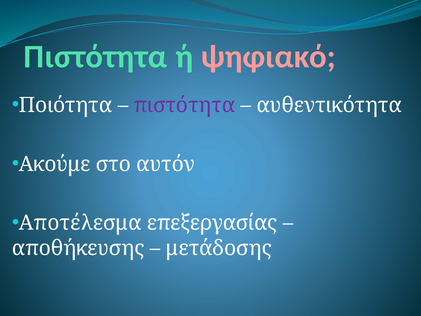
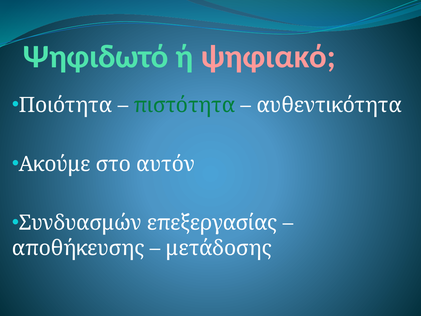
Πιστότητα: Πιστότητα -> Ψηφιδωτό (96, 57)
πιστότητα colour: purple -> green (184, 105)
Αποτέλεσμα: Αποτέλεσμα -> Συνδυασμών (80, 223)
